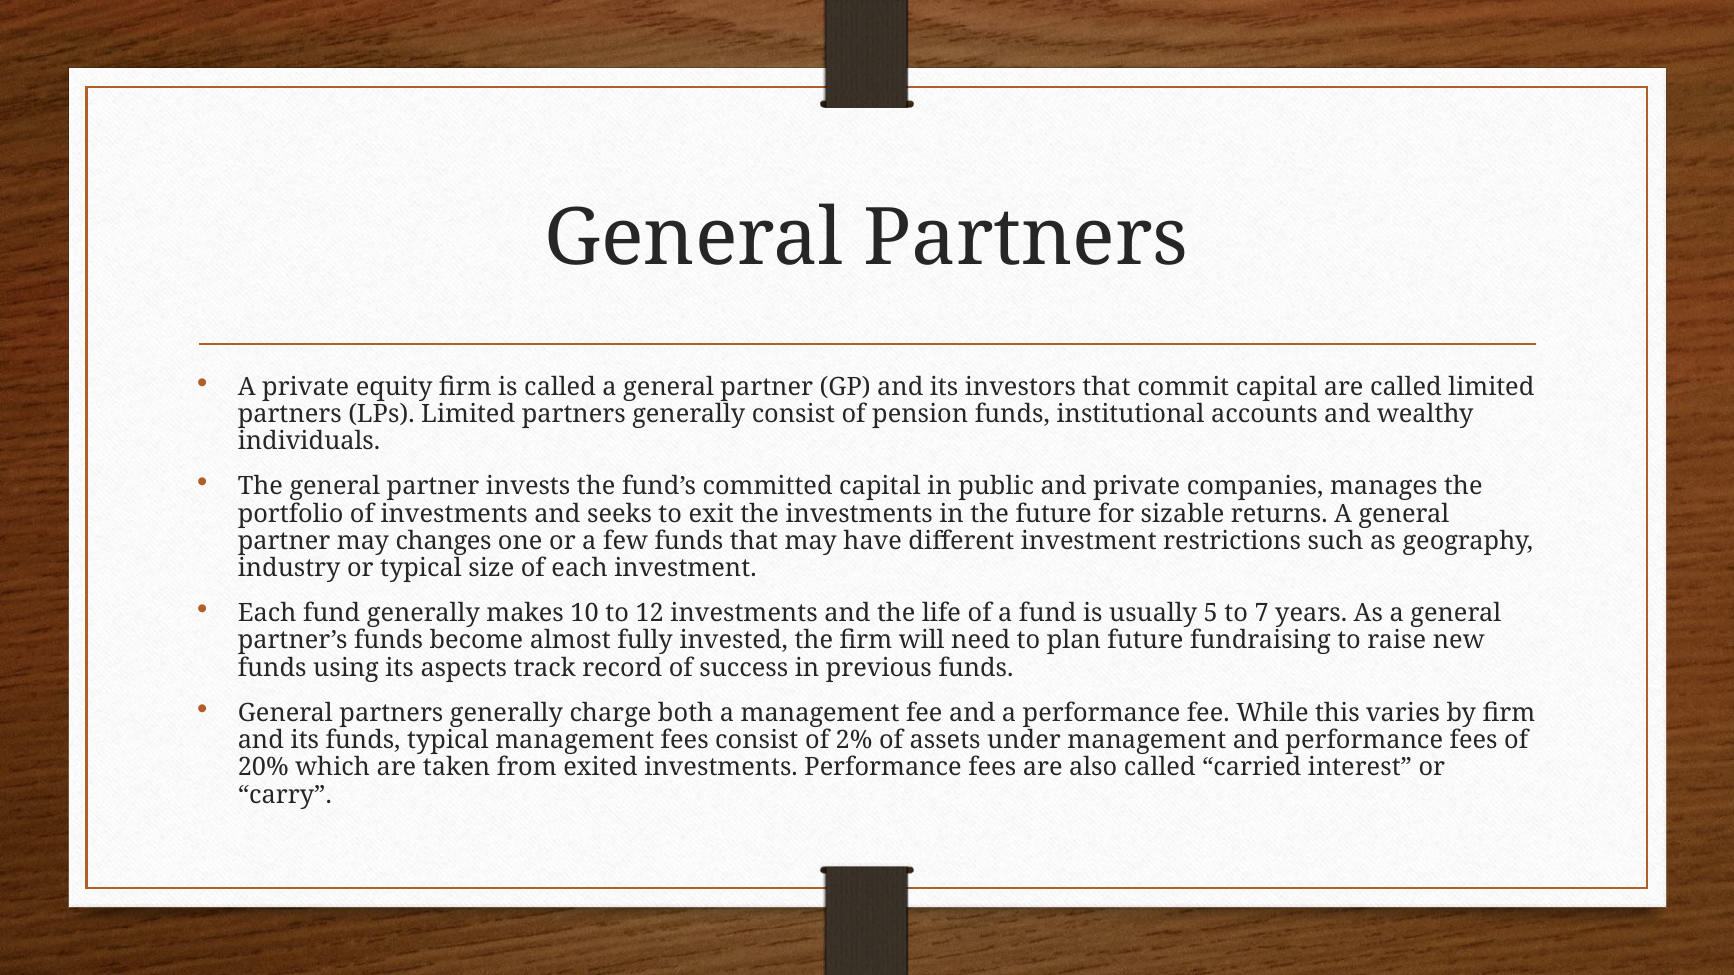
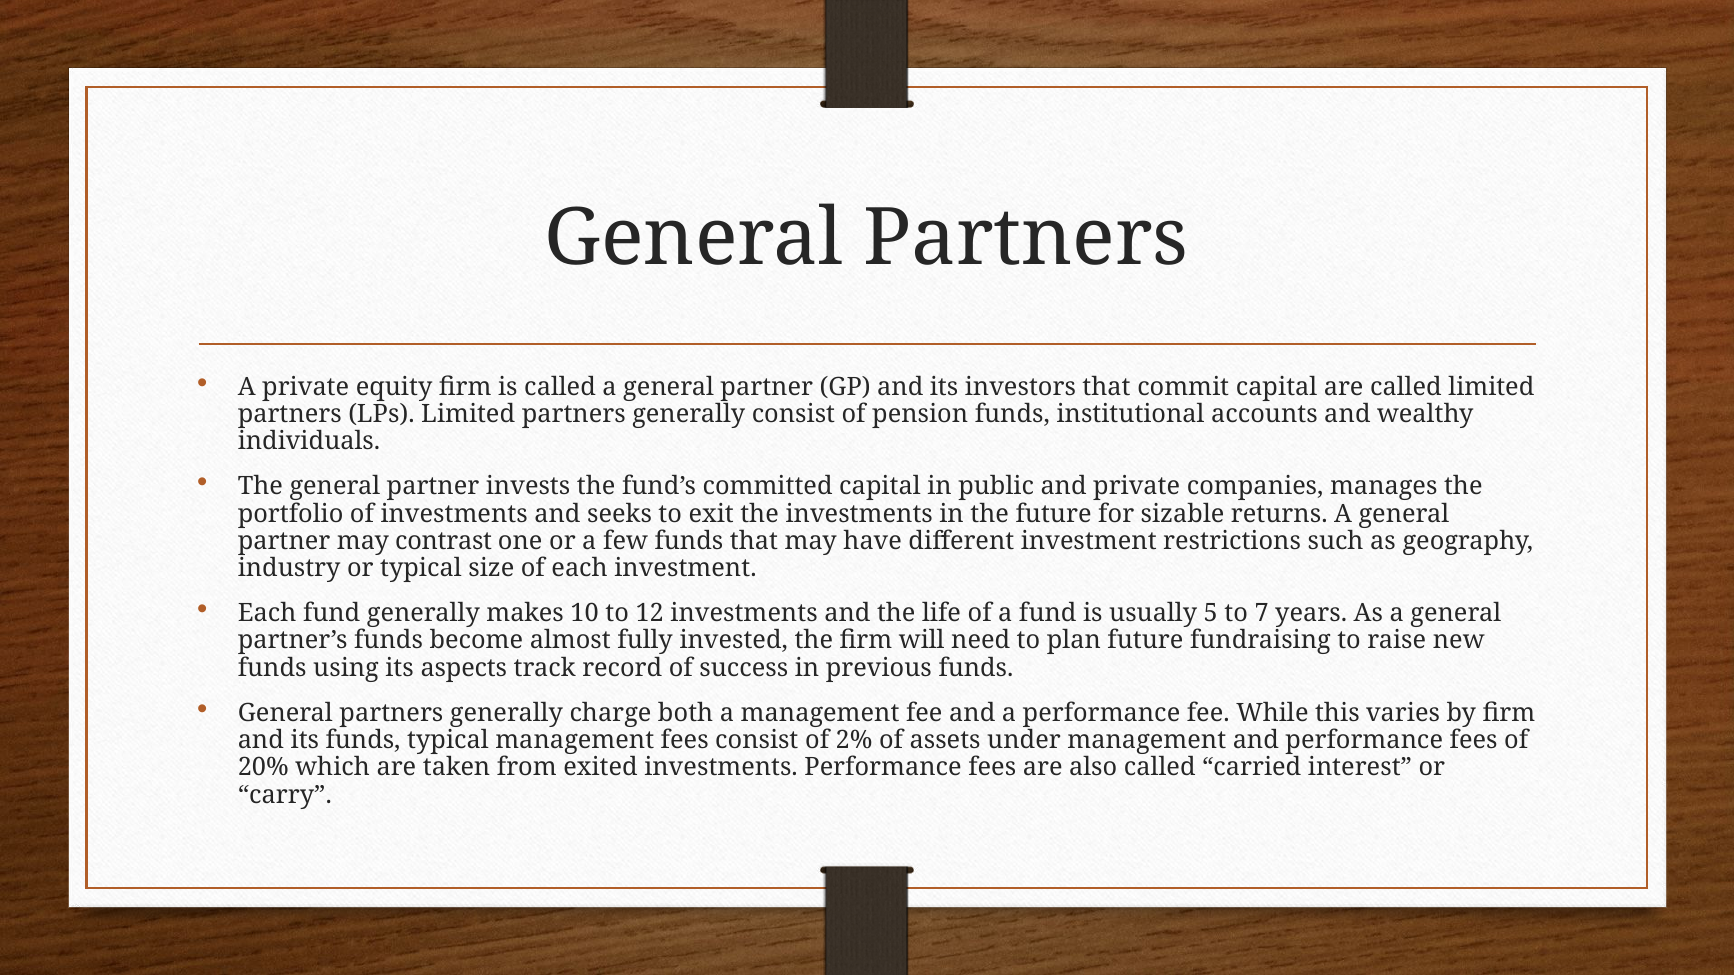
changes: changes -> contrast (444, 541)
